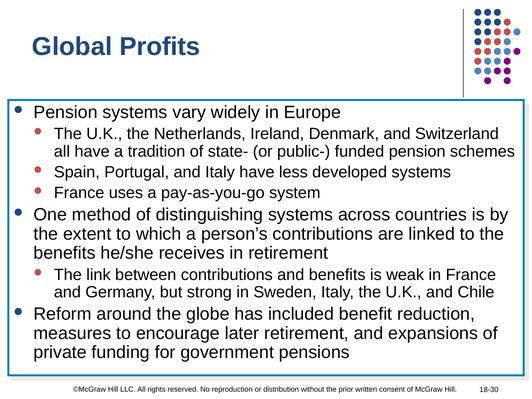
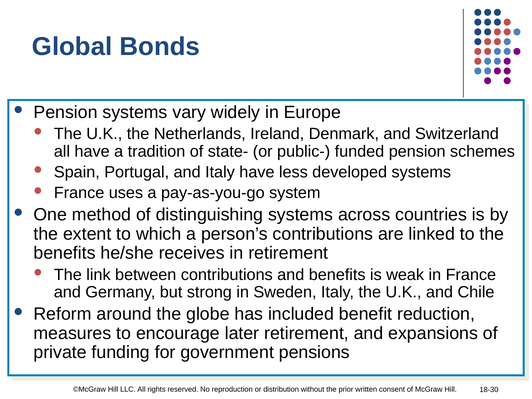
Profits: Profits -> Bonds (160, 47)
